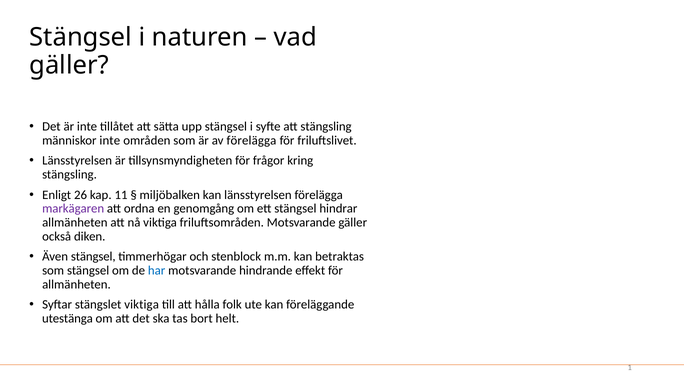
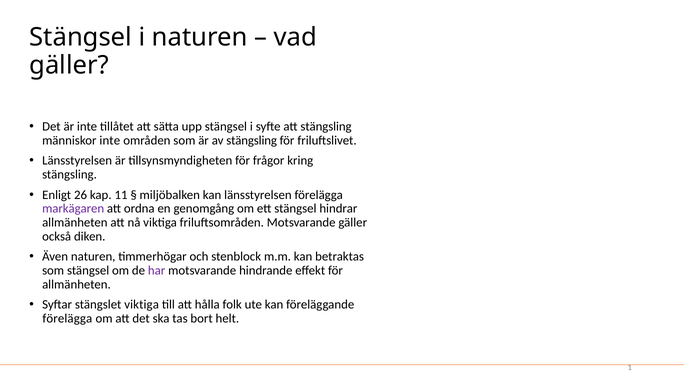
av förelägga: förelägga -> stängsling (252, 140)
Även stängsel: stängsel -> naturen (93, 256)
har colour: blue -> purple (157, 270)
utestänga: utestänga -> förelägga (67, 318)
